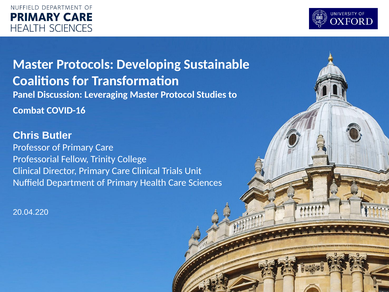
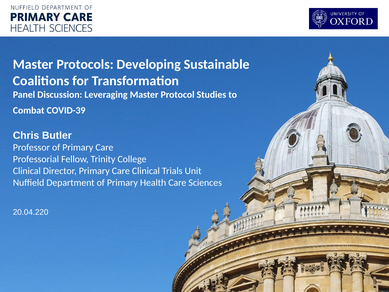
COVID-16: COVID-16 -> COVID-39 (66, 110)
